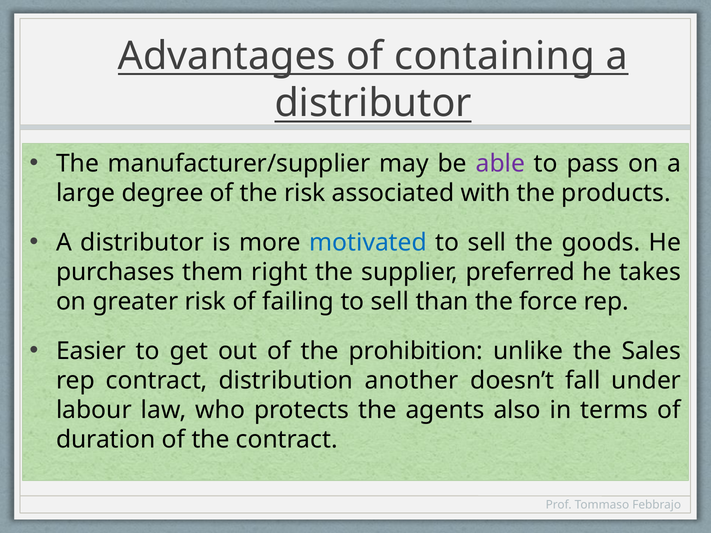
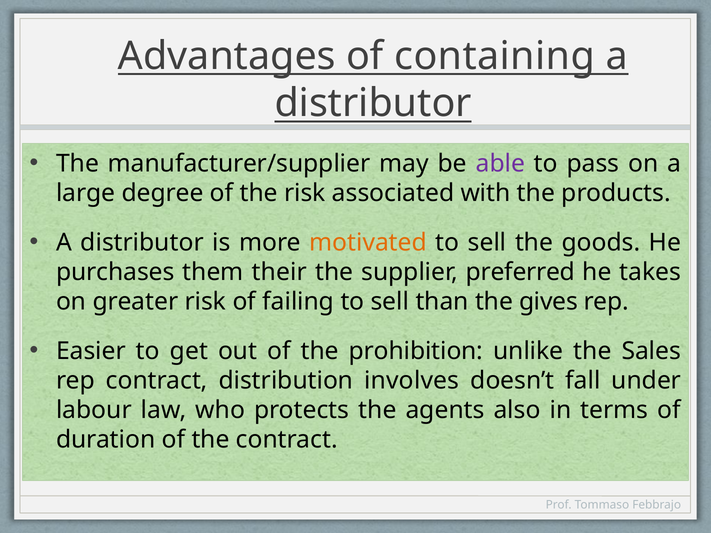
motivated colour: blue -> orange (368, 243)
right: right -> their (279, 272)
force: force -> gives (548, 302)
another: another -> involves (412, 381)
